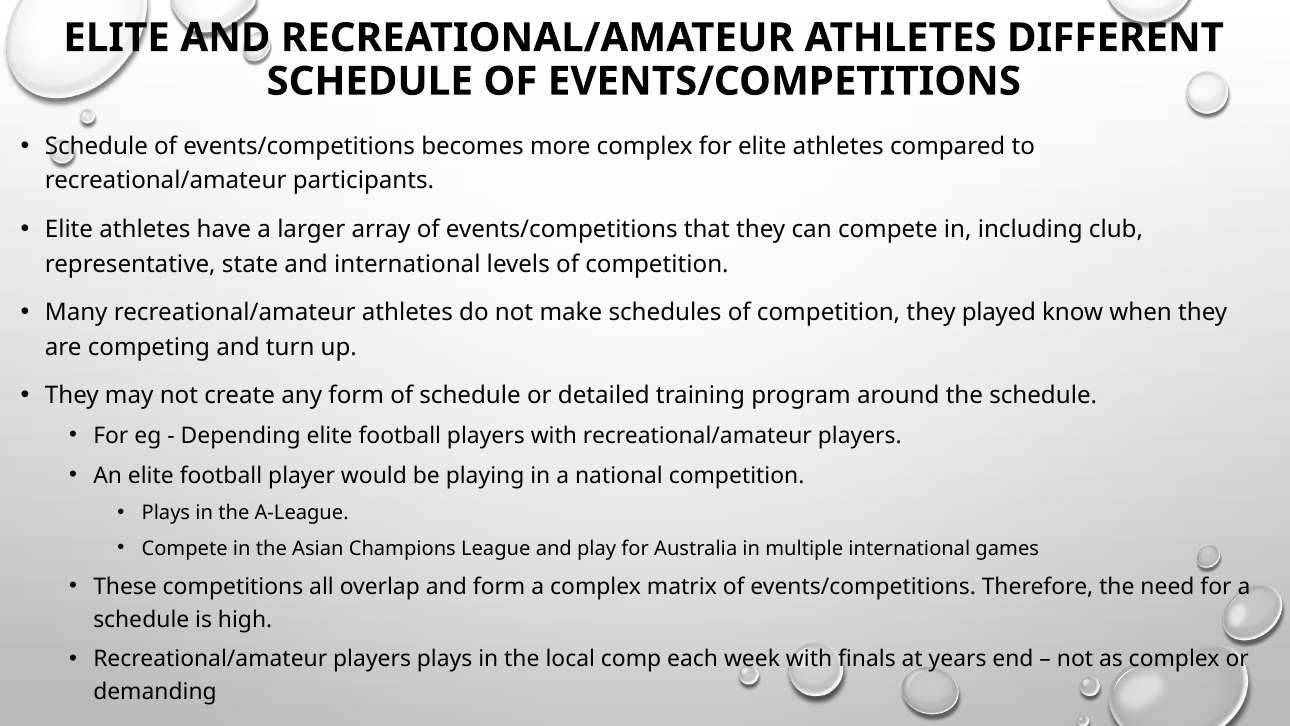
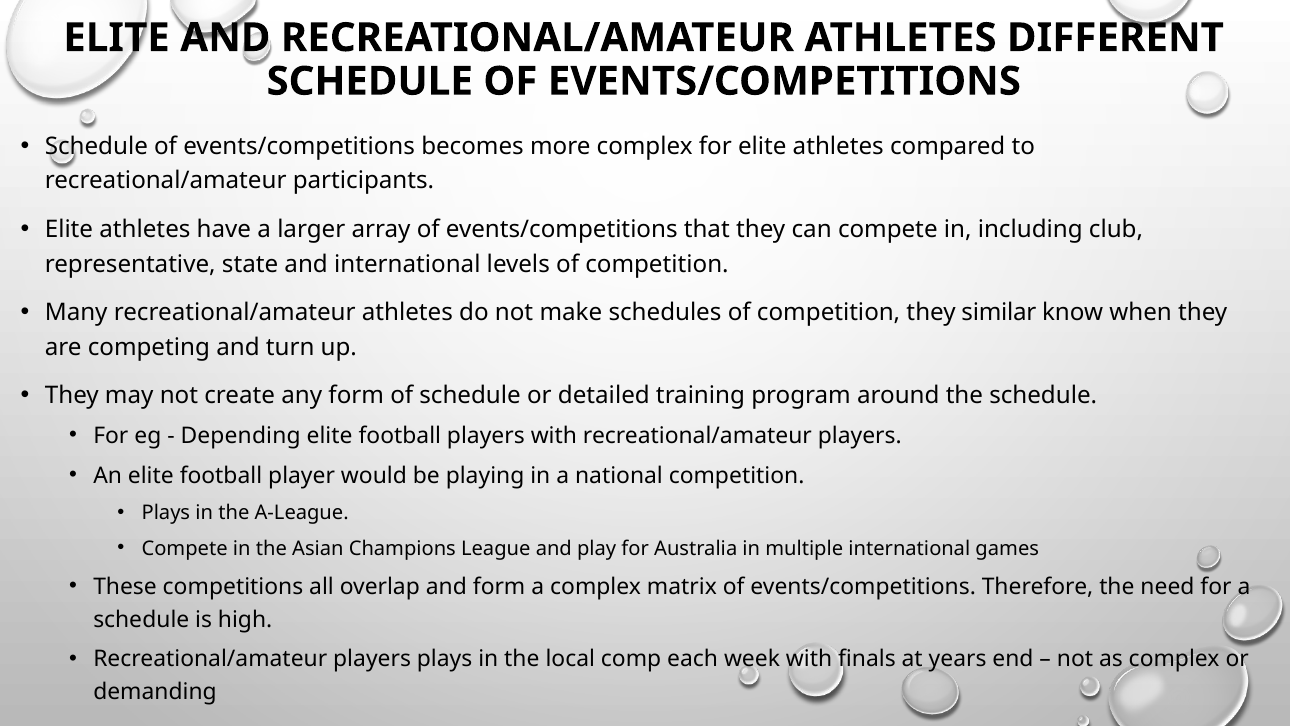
played: played -> similar (999, 312)
